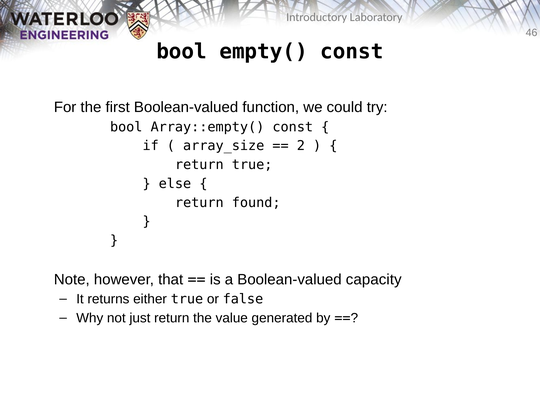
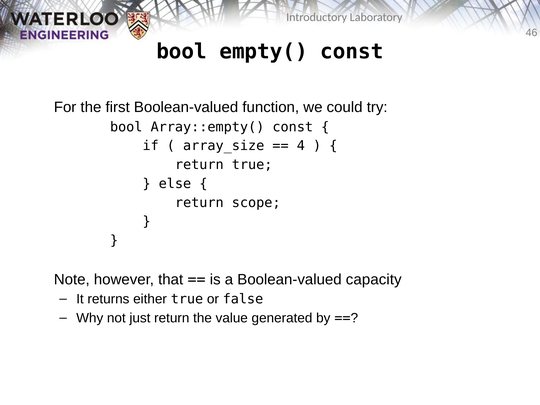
2: 2 -> 4 (301, 146)
found: found -> scope (256, 203)
